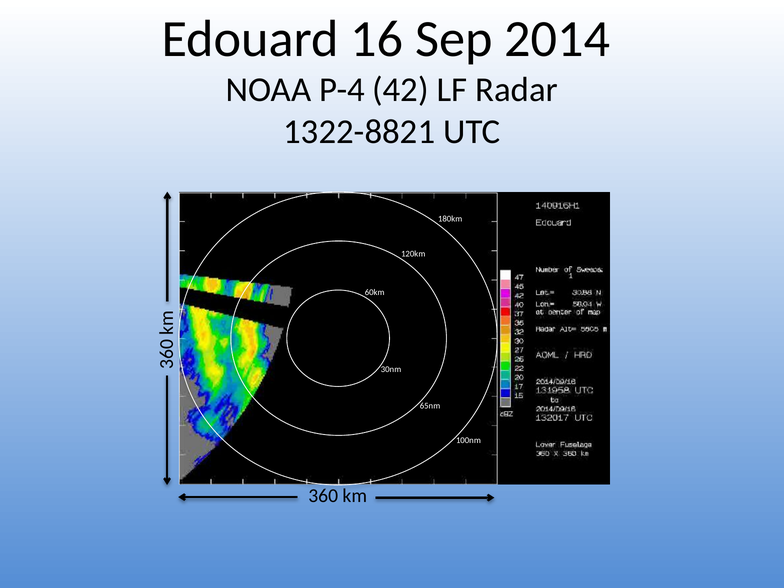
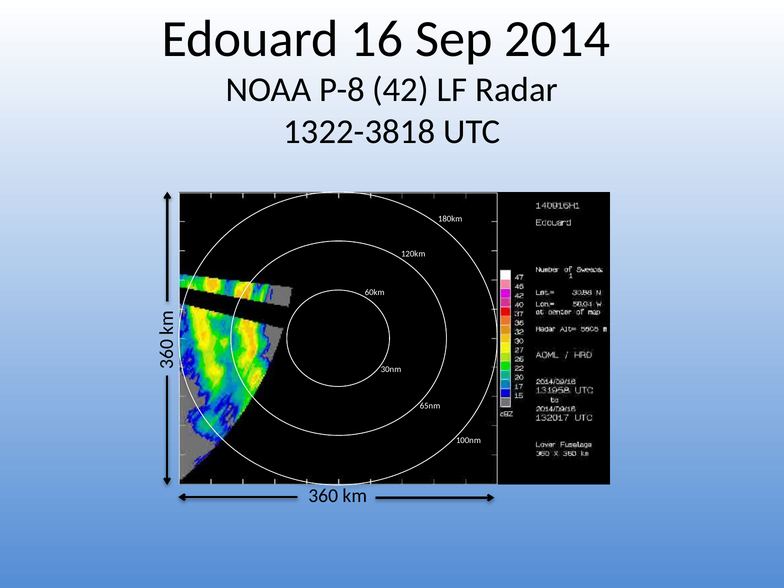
P-4: P-4 -> P-8 (342, 90)
1322-8821: 1322-8821 -> 1322-3818 (359, 132)
